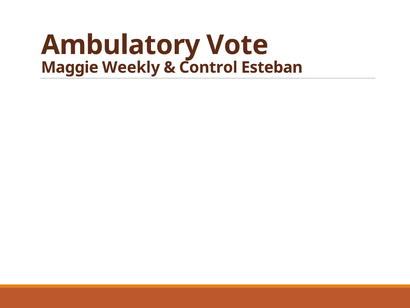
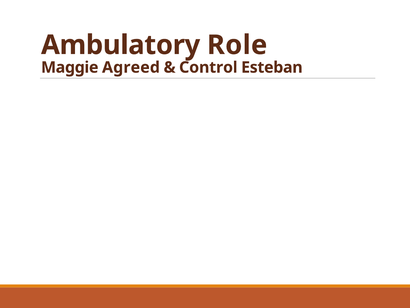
Vote: Vote -> Role (237, 45)
Weekly: Weekly -> Agreed (131, 67)
